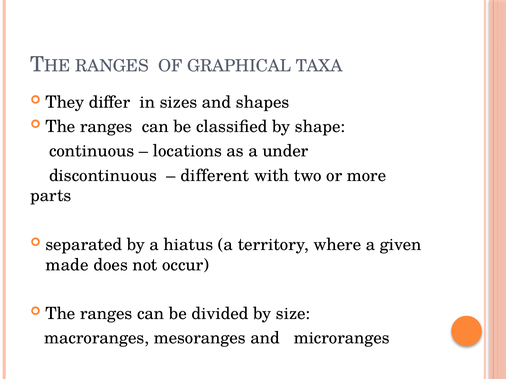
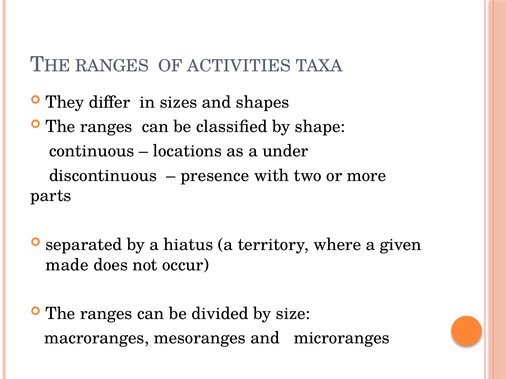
GRAPHICAL: GRAPHICAL -> ACTIVITIES (239, 66)
different: different -> presence (215, 176)
